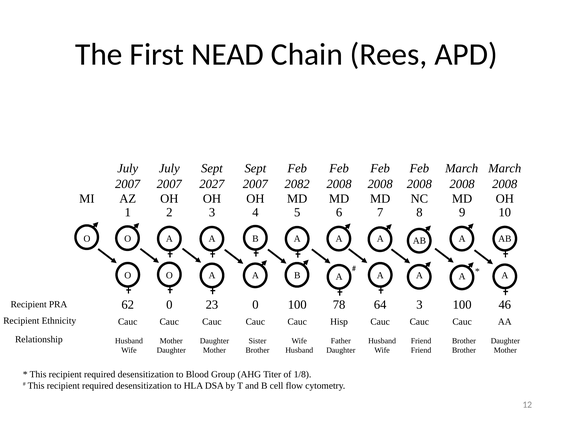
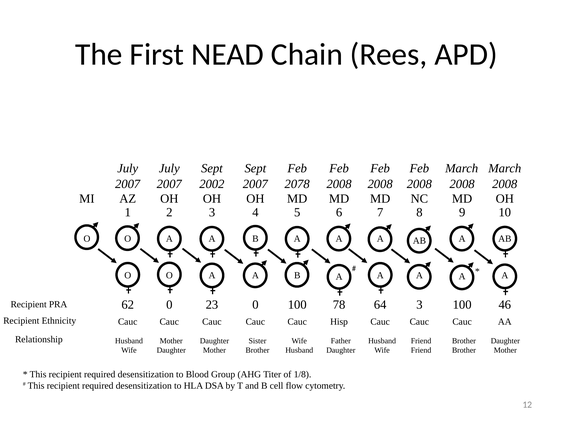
2027: 2027 -> 2002 (212, 184)
2082: 2082 -> 2078 (297, 184)
